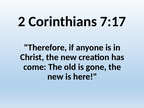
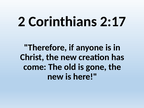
7:17: 7:17 -> 2:17 (113, 21)
